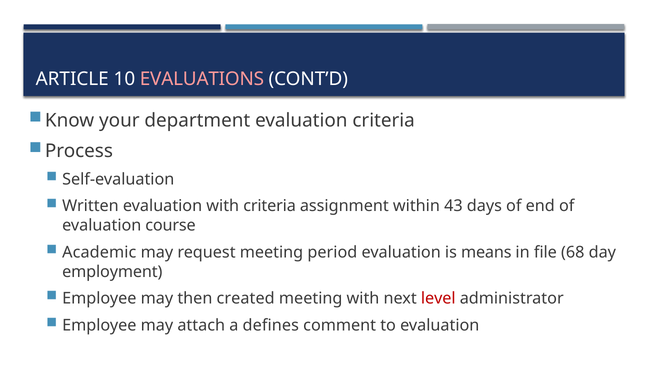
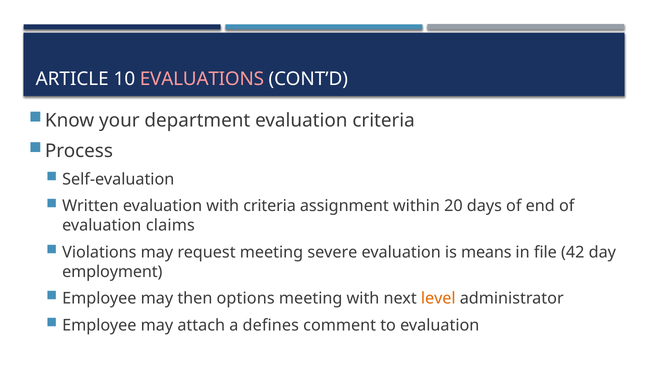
43: 43 -> 20 (453, 206)
course: course -> claims (170, 225)
Academic: Academic -> Violations (99, 252)
period: period -> severe (332, 252)
68: 68 -> 42 (573, 252)
created: created -> options (246, 298)
level colour: red -> orange (438, 298)
